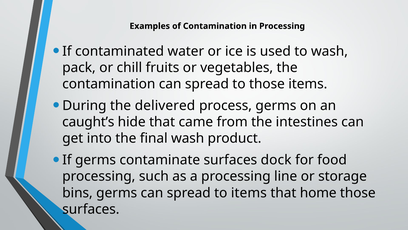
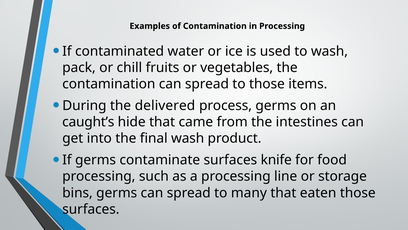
dock: dock -> knife (276, 160)
to items: items -> many (249, 192)
home: home -> eaten (318, 192)
